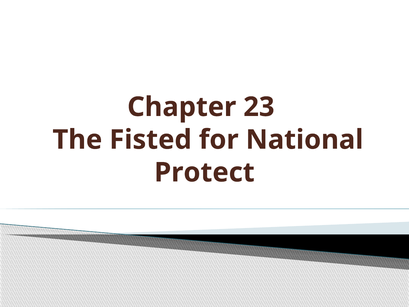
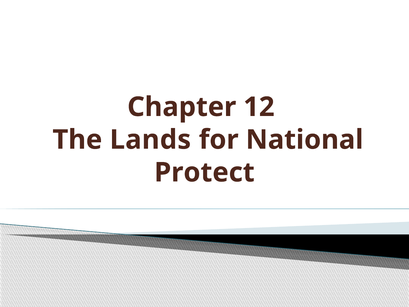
23: 23 -> 12 (259, 107)
Fisted: Fisted -> Lands (150, 140)
